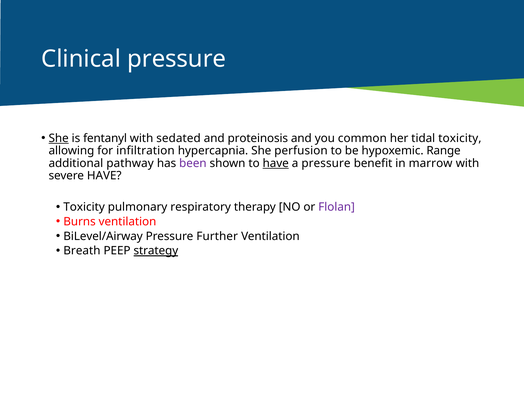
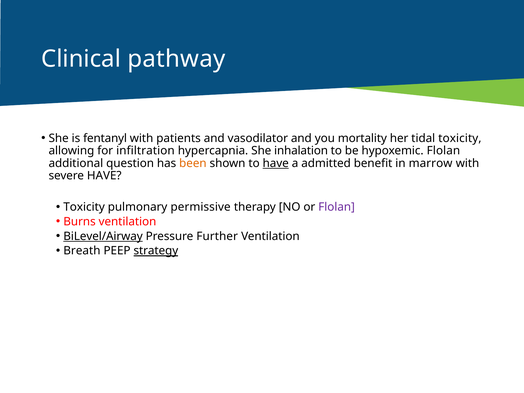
Clinical pressure: pressure -> pathway (176, 59)
She underline: present -> none (59, 138)
sedated: sedated -> patients (179, 138)
proteinosis: proteinosis -> vasodilator (258, 138)
common: common -> mortality (362, 138)
perfusion: perfusion -> inhalation (301, 151)
hypoxemic Range: Range -> Flolan (443, 151)
pathway: pathway -> question (130, 163)
been colour: purple -> orange (193, 163)
a pressure: pressure -> admitted (326, 163)
respiratory: respiratory -> permissive (201, 207)
BiLevel/Airway underline: none -> present (103, 236)
